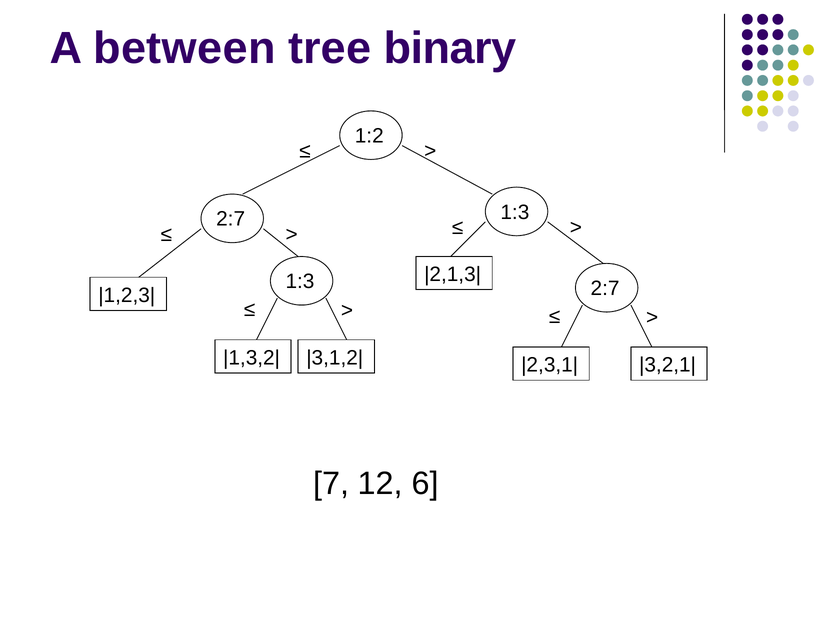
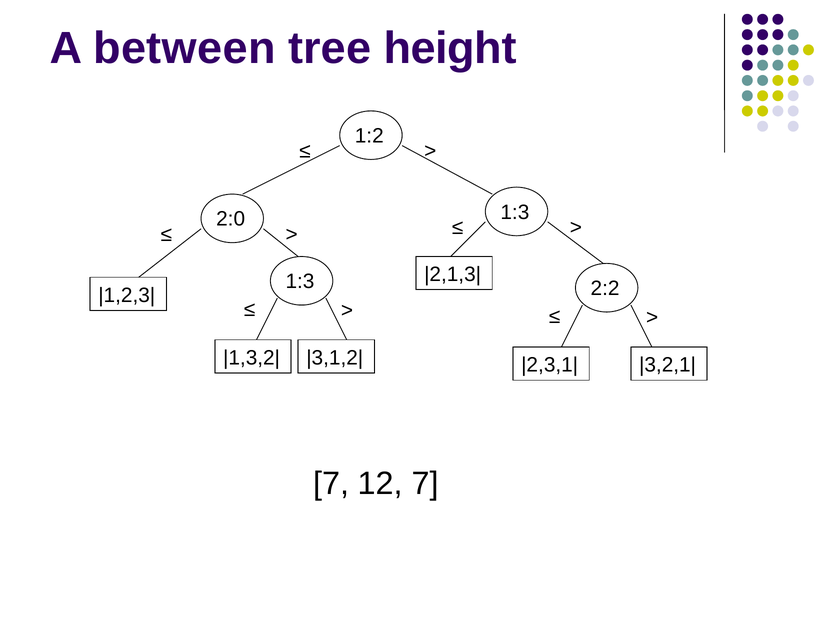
binary: binary -> height (450, 48)
2:7: 2:7 -> 2:0 (231, 219)
2:7: 2:7 -> 2:2 (605, 288)
12 6: 6 -> 7 (425, 483)
